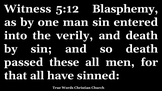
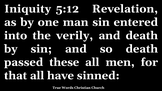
Witness: Witness -> Iniquity (28, 9)
Blasphemy: Blasphemy -> Revelation (125, 9)
